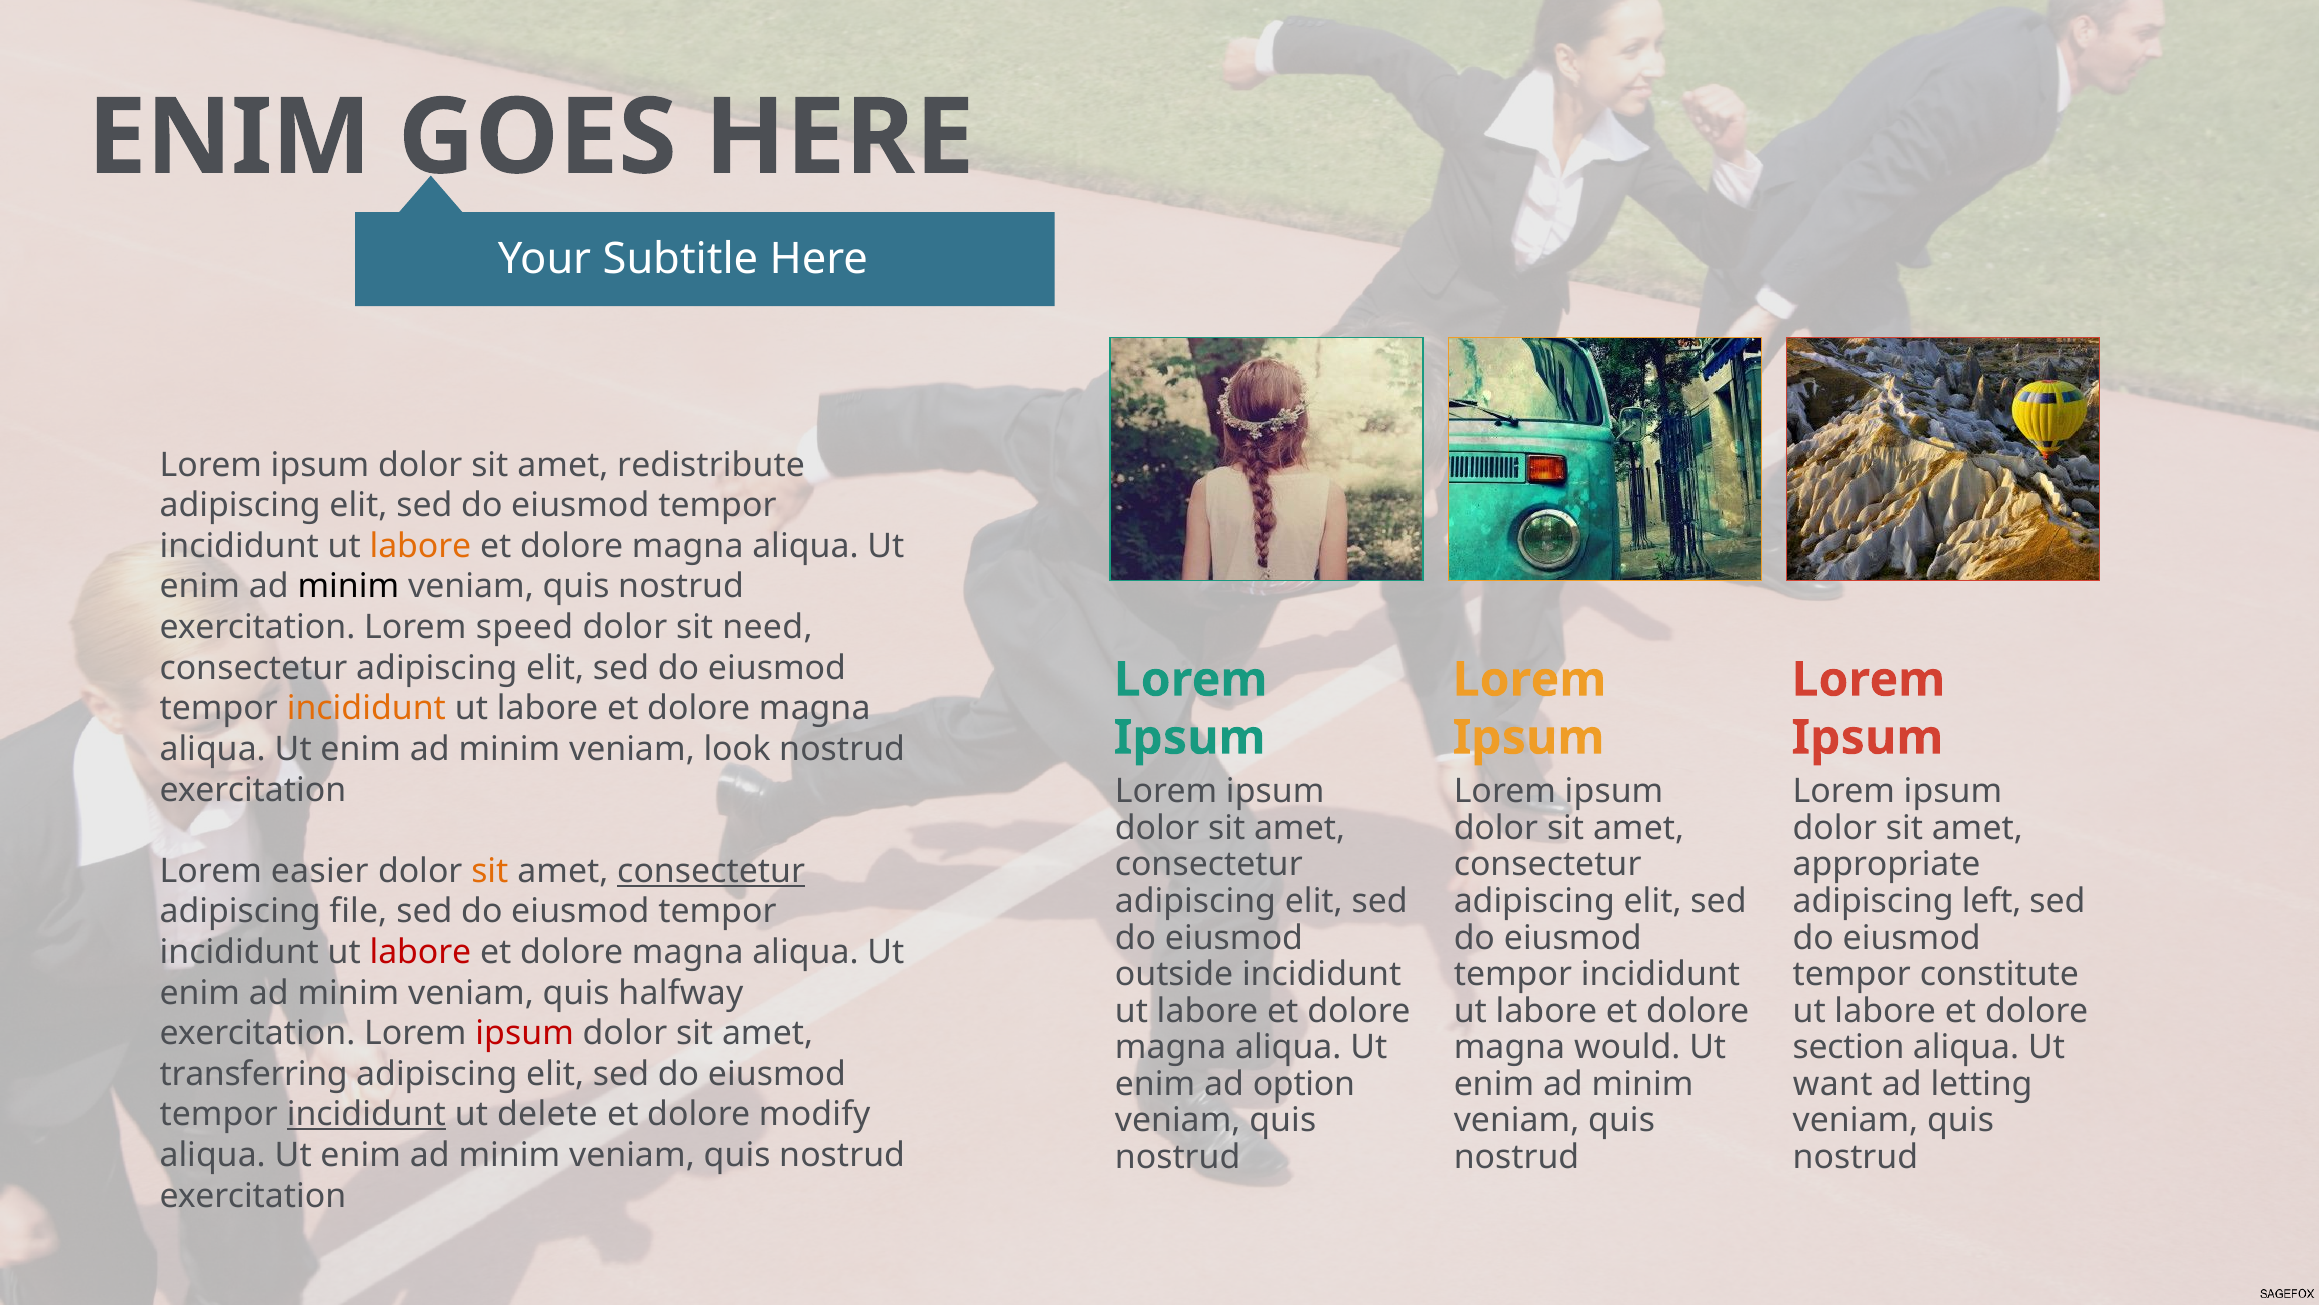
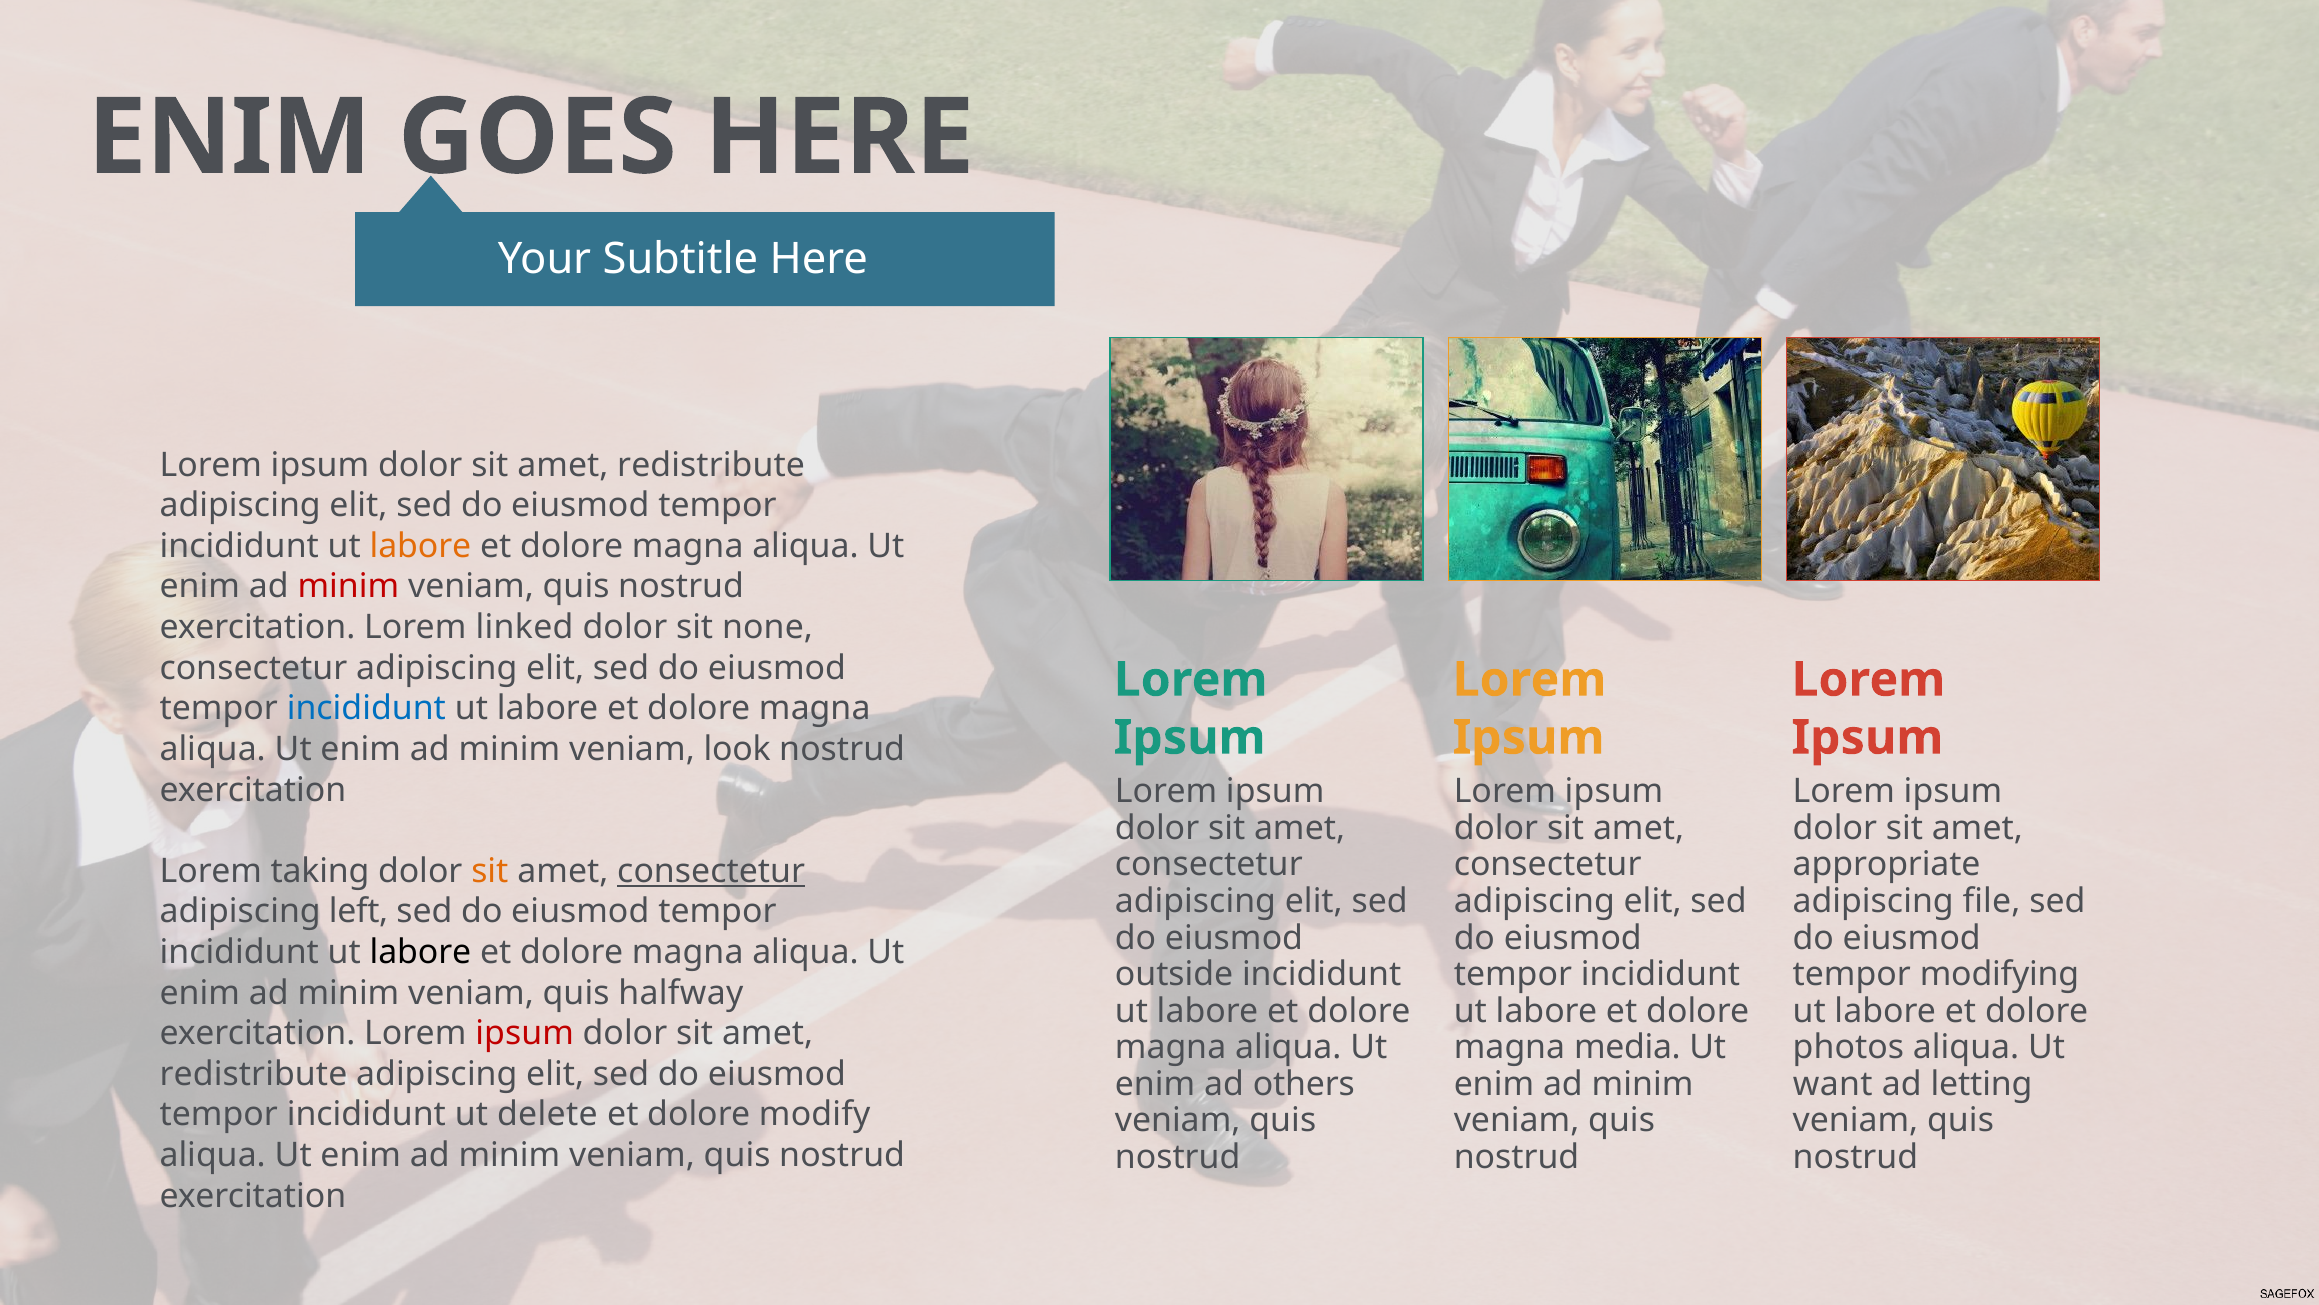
minim colour: black -> red (348, 586)
speed: speed -> linked (525, 627)
need: need -> none (768, 627)
incididunt colour: orange -> blue (366, 708)
easier: easier -> taking (320, 871)
left: left -> file (1991, 901)
file: file -> left (359, 911)
labore colour: red -> black (420, 952)
constitute: constitute -> modifying (1999, 974)
would: would -> media (1627, 1047)
section: section -> photos (1848, 1047)
transferring: transferring -> redistribute (254, 1074)
option: option -> others (1304, 1084)
incididunt underline: present -> none (366, 1114)
